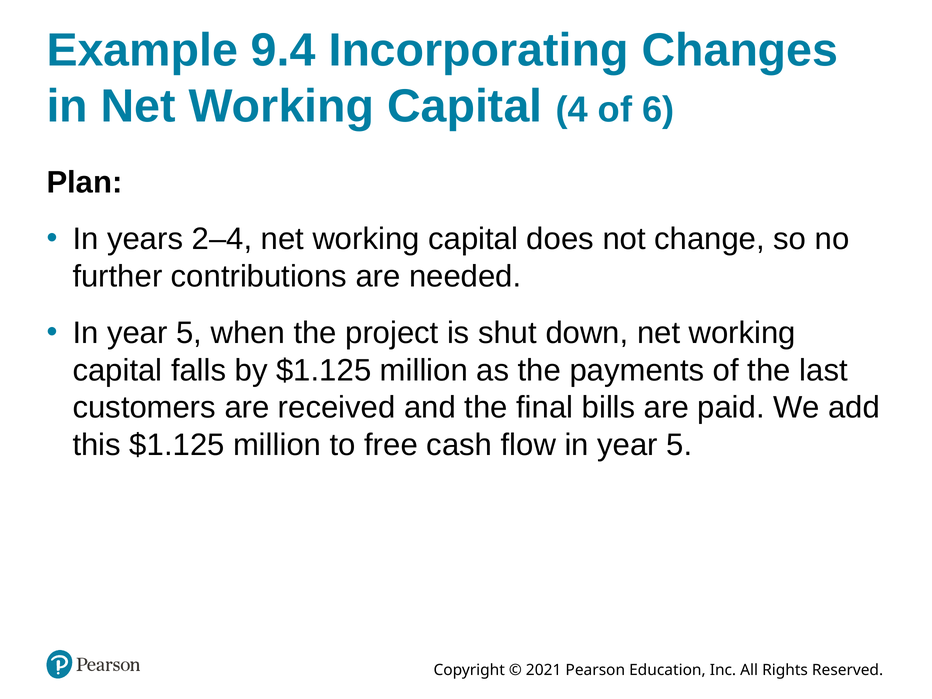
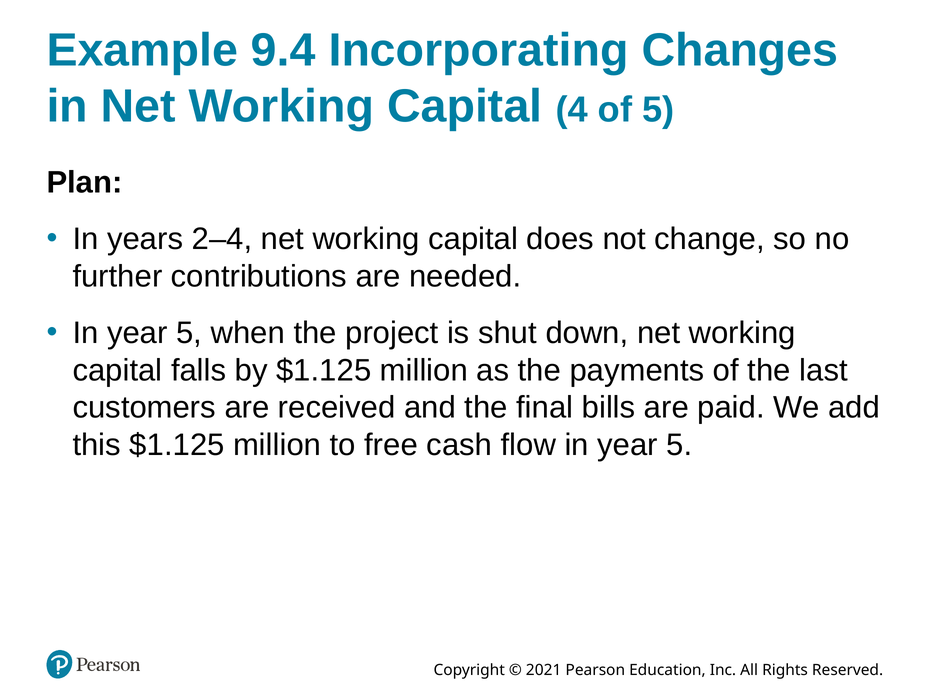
of 6: 6 -> 5 (658, 110)
